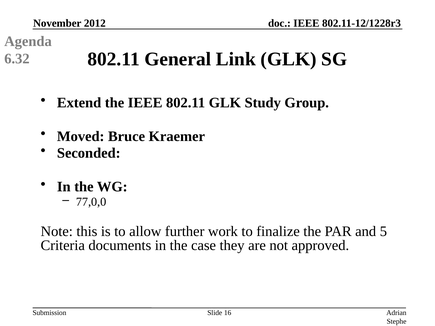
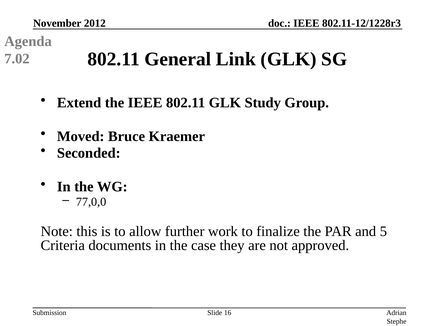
6.32: 6.32 -> 7.02 (17, 59)
